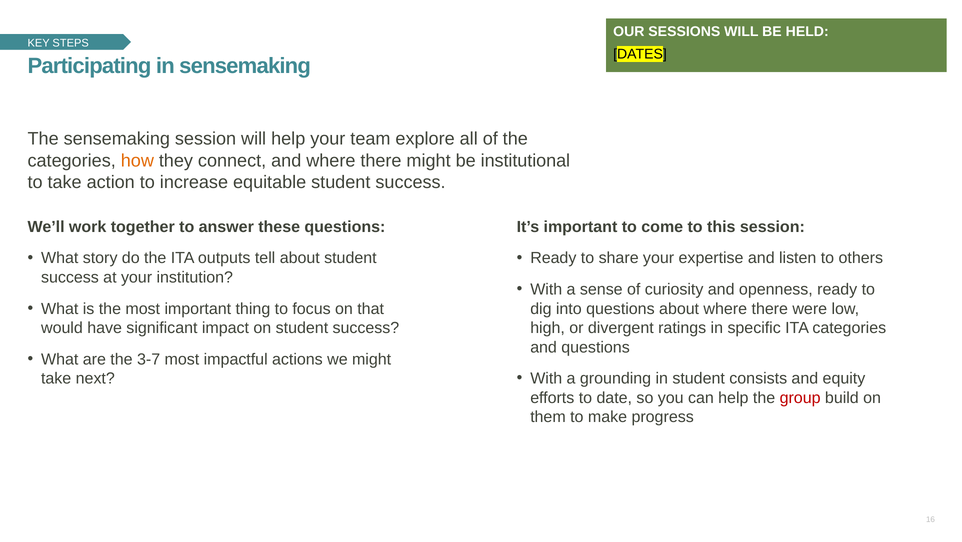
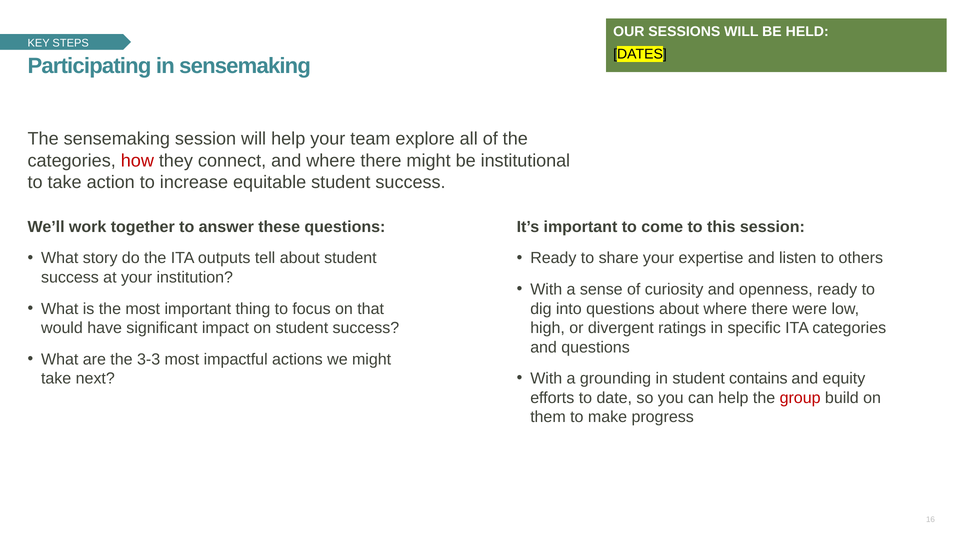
how colour: orange -> red (137, 161)
3-7: 3-7 -> 3-3 (149, 359)
consists: consists -> contains (758, 378)
